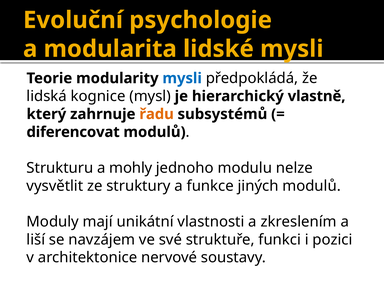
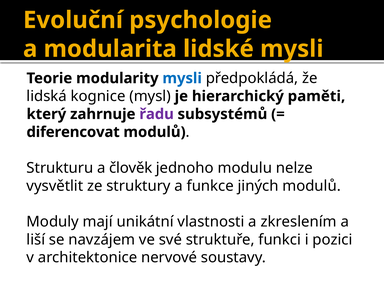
vlastně: vlastně -> paměti (316, 96)
řadu colour: orange -> purple (157, 114)
mohly: mohly -> člověk (131, 168)
